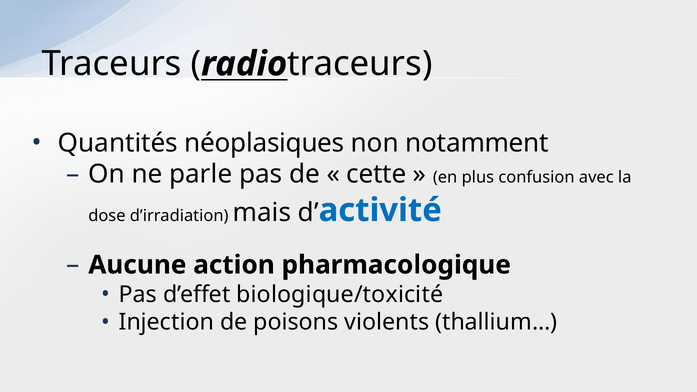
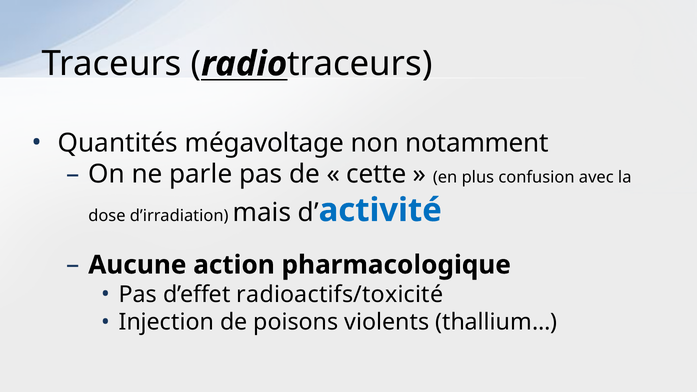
néoplasiques: néoplasiques -> mégavoltage (264, 143)
biologique/toxicité: biologique/toxicité -> radioactifs/toxicité (340, 294)
